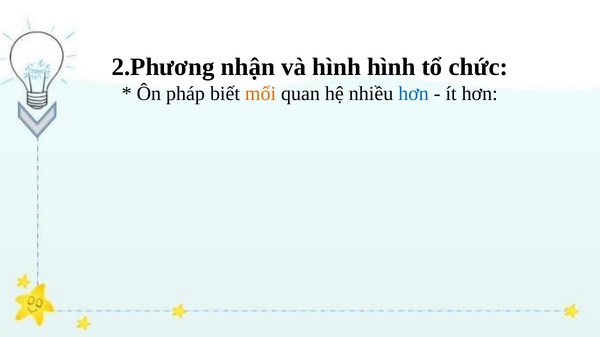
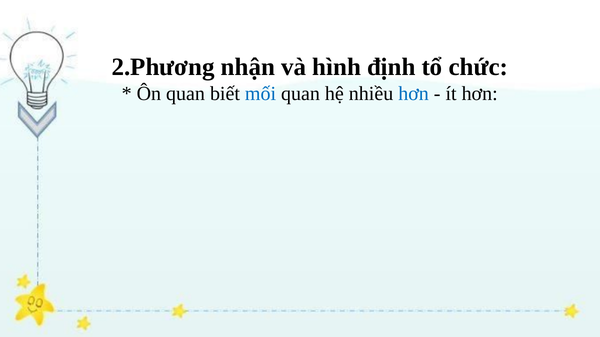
hình hình: hình -> định (391, 67)
Ôn pháp: pháp -> quan (186, 94)
mối colour: orange -> blue (261, 94)
